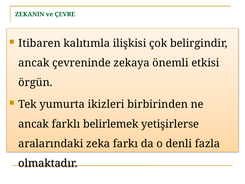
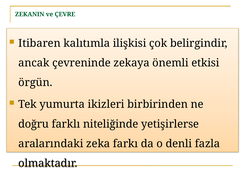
ancak: ancak -> doğru (34, 124)
belirlemek: belirlemek -> niteliğinde (111, 124)
